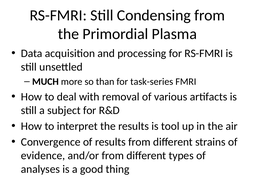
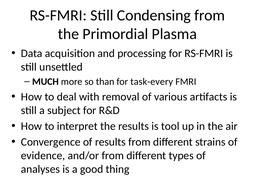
task-series: task-series -> task-every (152, 82)
